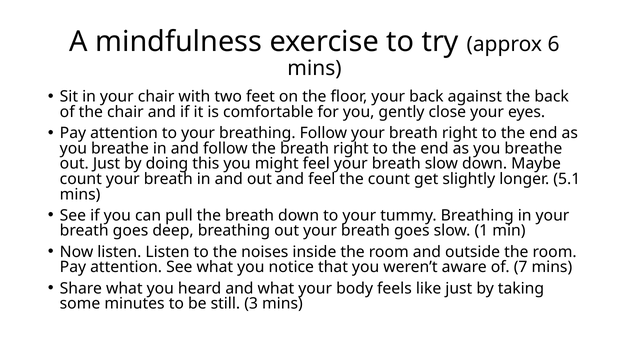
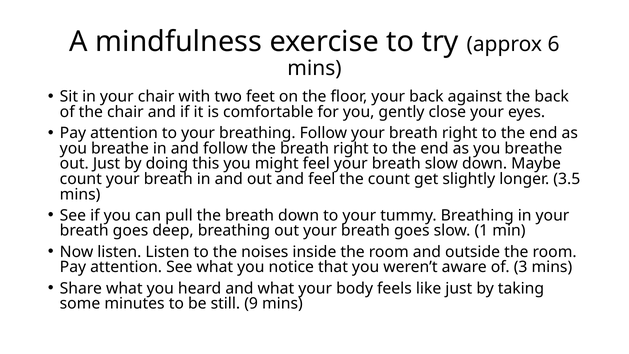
5.1: 5.1 -> 3.5 (567, 179)
7: 7 -> 3 (521, 267)
3: 3 -> 9 (251, 304)
